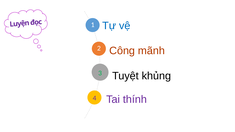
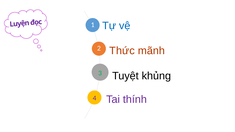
Công: Công -> Thức (122, 51)
